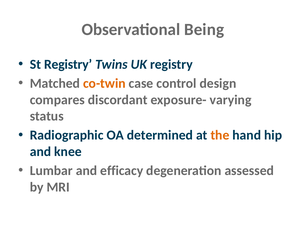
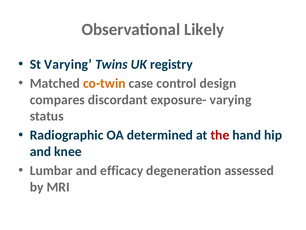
Being: Being -> Likely (204, 29)
St Registry: Registry -> Varying (68, 64)
the colour: orange -> red (220, 135)
